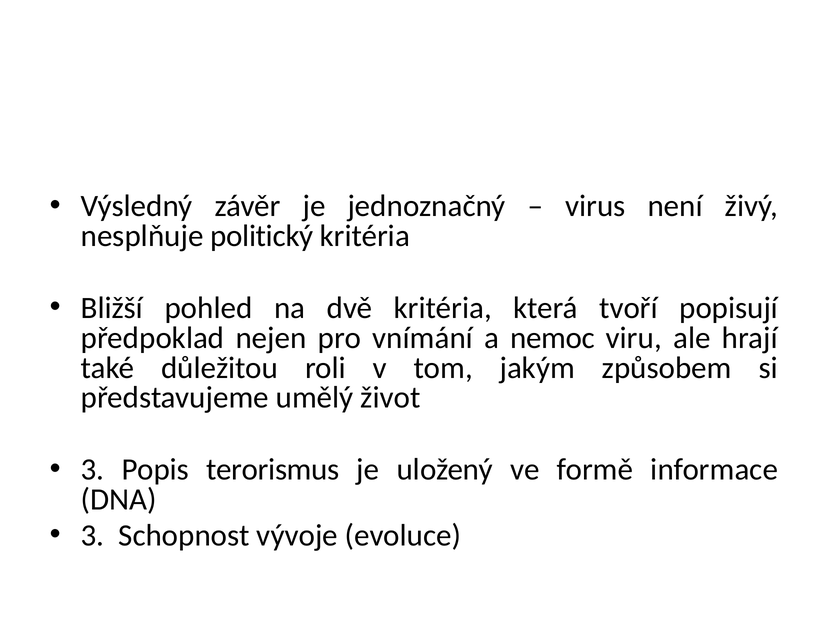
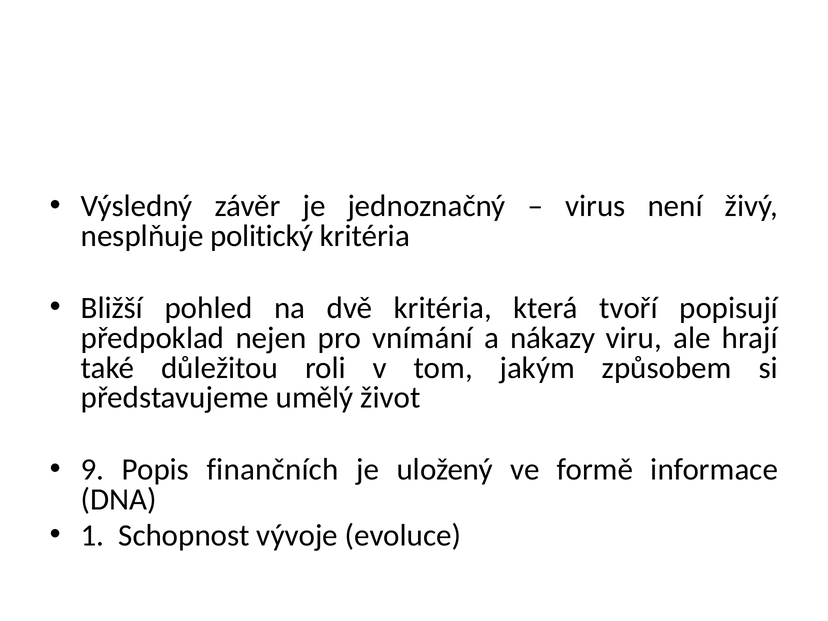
nemoc: nemoc -> nákazy (553, 338)
3: 3 -> 9 (93, 470)
terorismus: terorismus -> finančních (273, 470)
3: 3 -> 1 (93, 536)
